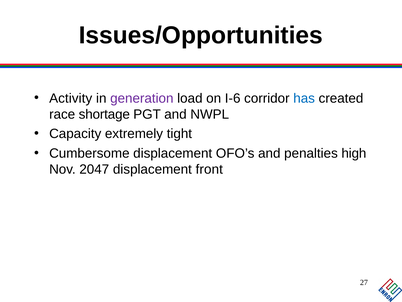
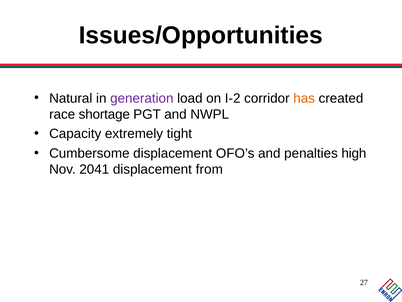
Activity: Activity -> Natural (71, 98)
I-6: I-6 -> I-2 (233, 98)
has colour: blue -> orange (304, 98)
2047: 2047 -> 2041 (94, 169)
front: front -> from (209, 169)
